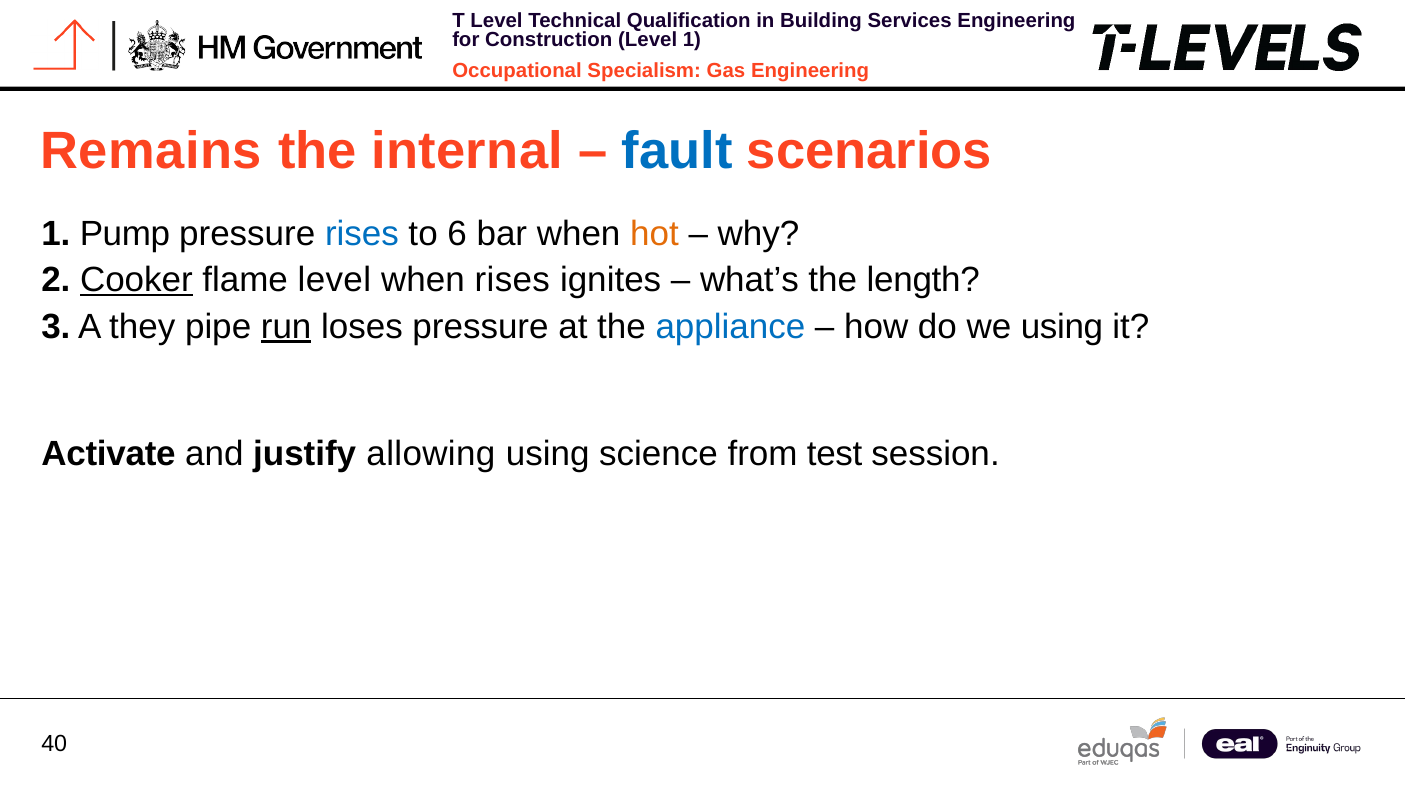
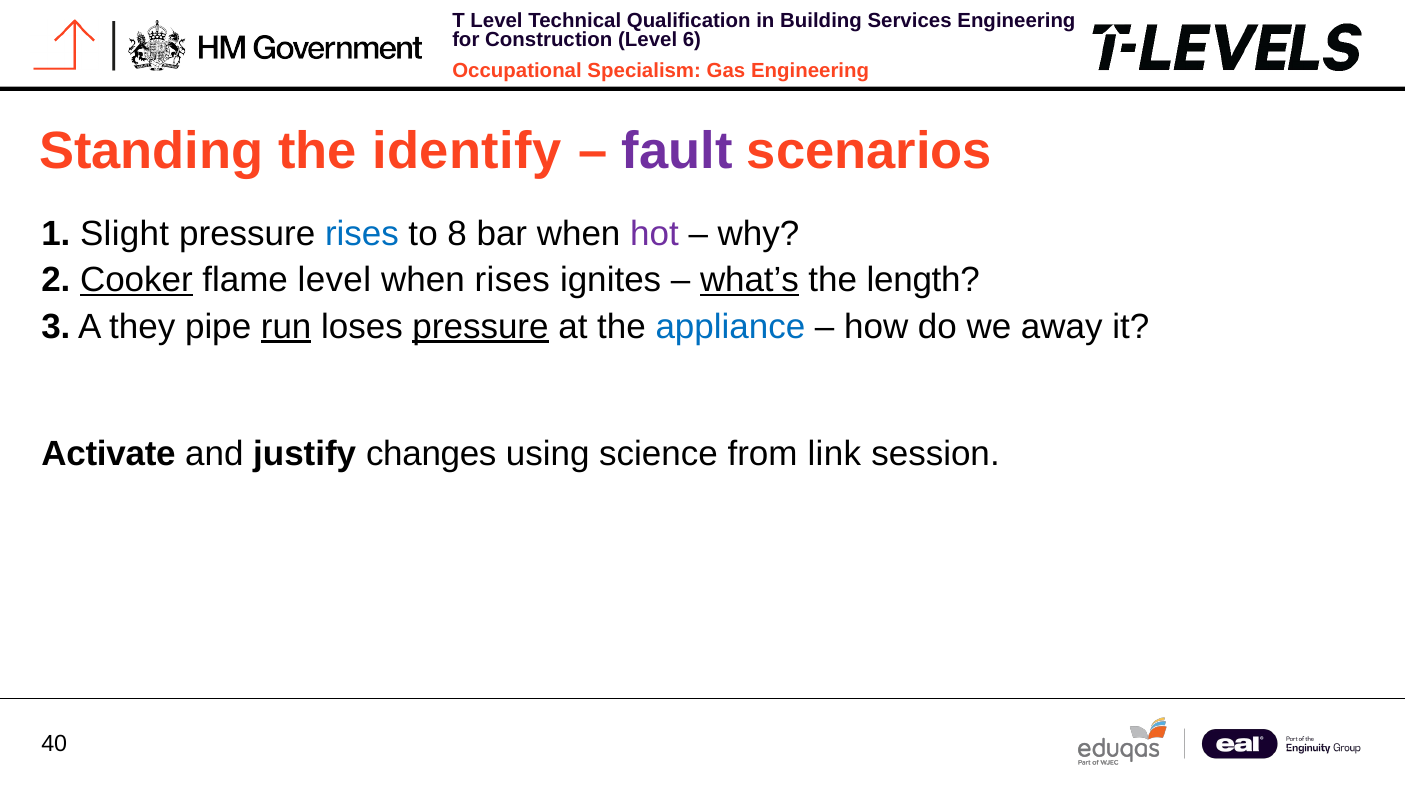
1: 1 -> 6 (692, 40)
Remains: Remains -> Standing (151, 151)
internal: internal -> identify (467, 151)
fault colour: blue -> purple (677, 151)
Pump: Pump -> Slight (125, 234)
6: 6 -> 8 (457, 234)
hot colour: orange -> purple (654, 234)
what’s underline: none -> present (749, 280)
pressure underline: none -> present (481, 327)
we using: using -> away (1062, 327)
allowing: allowing -> changes (431, 454)
test: test -> link (834, 454)
